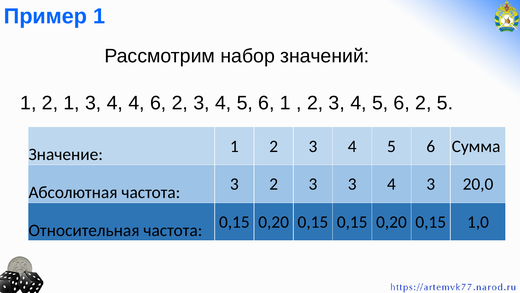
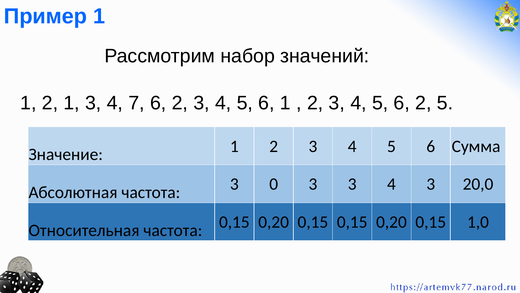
4 4: 4 -> 7 (137, 103)
3 2: 2 -> 0 (274, 184)
